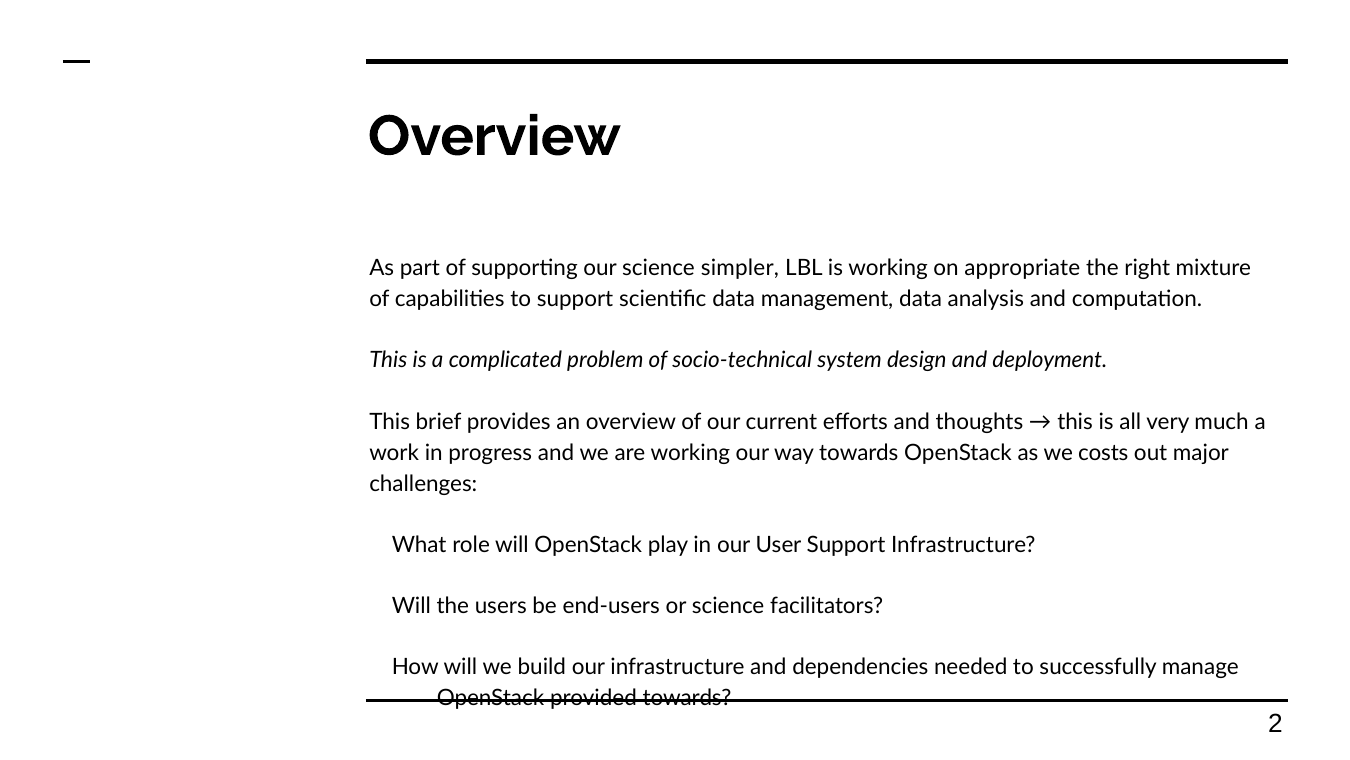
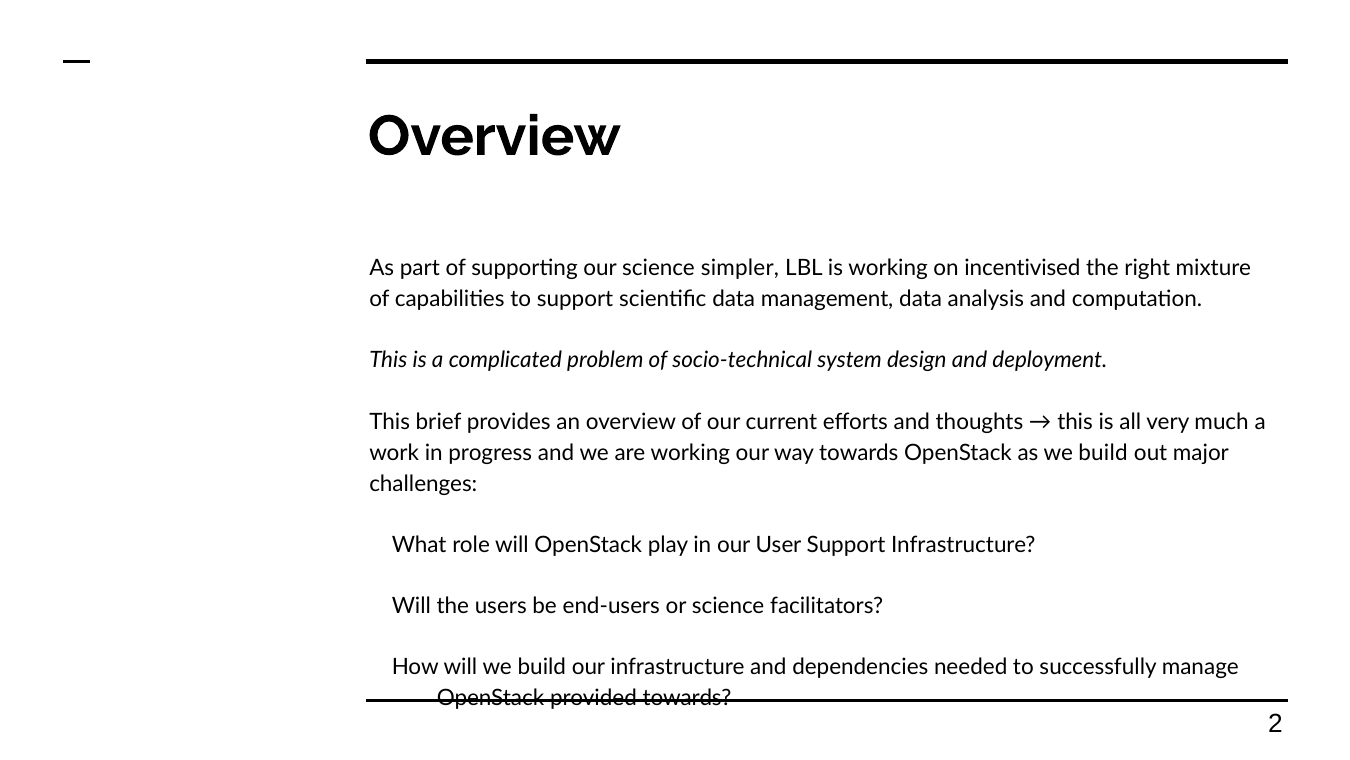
appropriate: appropriate -> incentivised (1022, 268)
as we costs: costs -> build (1103, 452)
